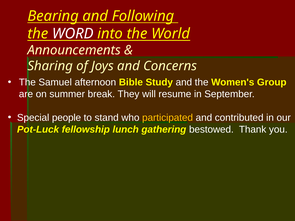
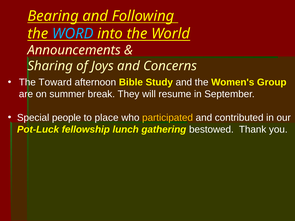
WORD colour: white -> light blue (73, 34)
Samuel: Samuel -> Toward (55, 82)
stand: stand -> place (107, 118)
